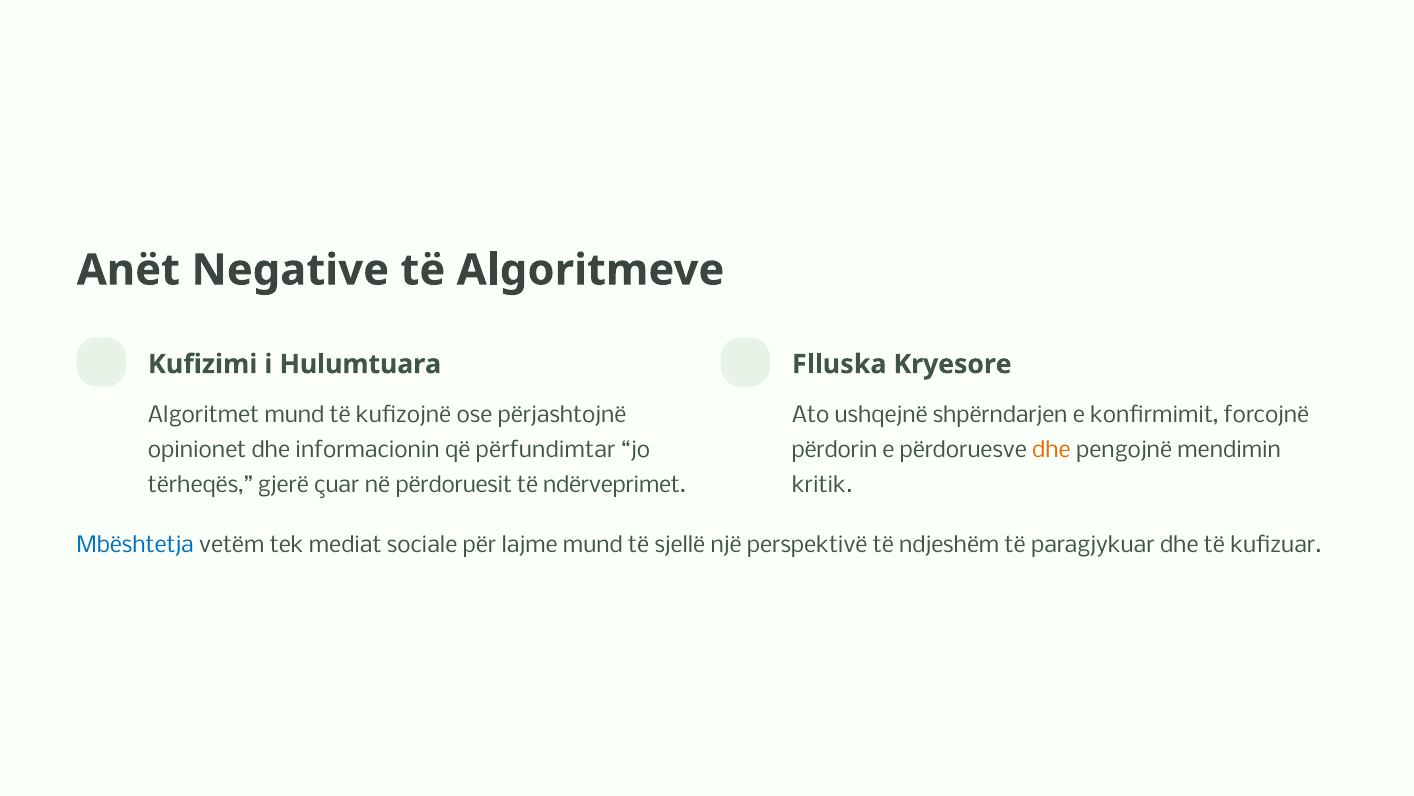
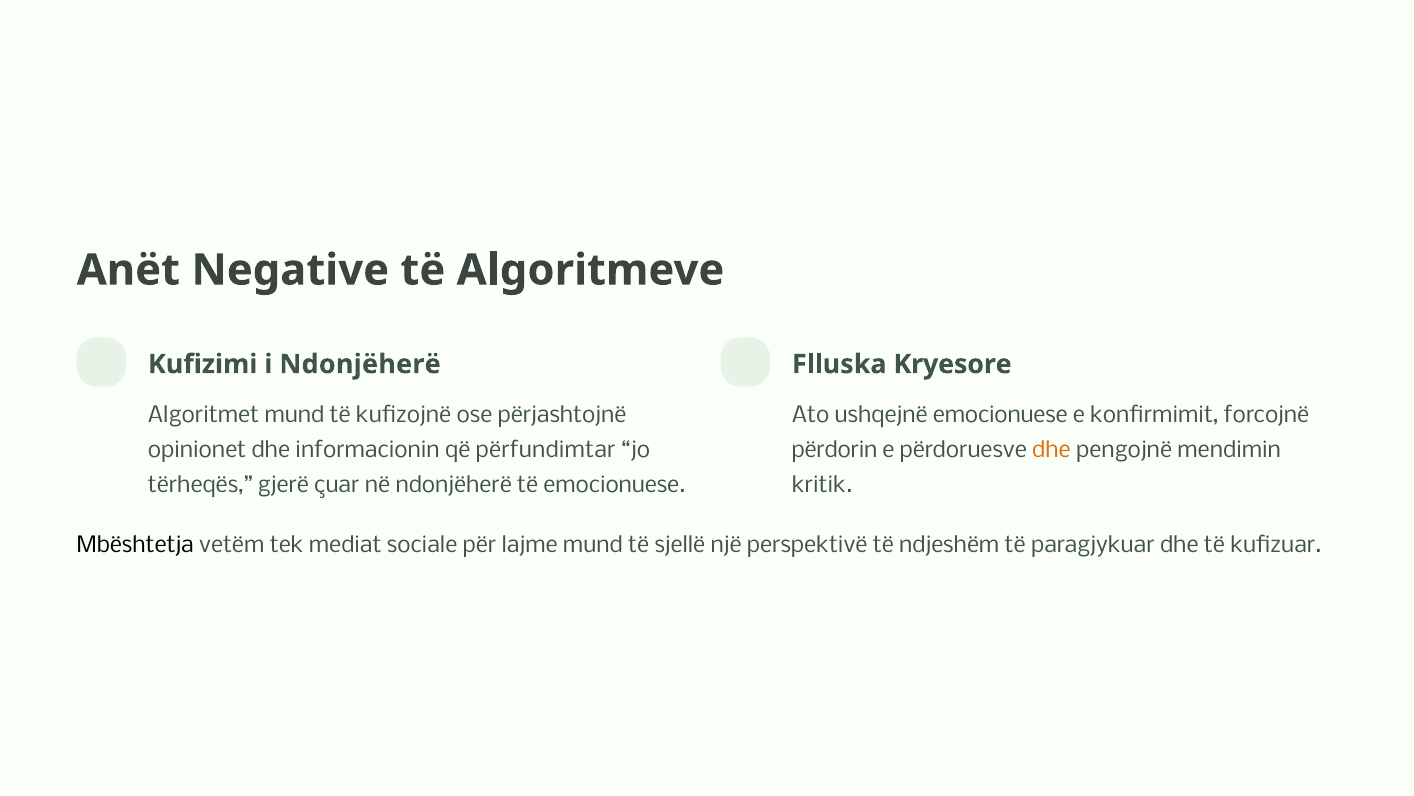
i Hulumtuara: Hulumtuara -> Ndonjëherë (360, 364)
ushqejnë shpërndarjen: shpërndarjen -> emocionuese (1000, 416)
në përdoruesit: përdoruesit -> ndonjëherë (454, 485)
të ndërveprimet: ndërveprimet -> emocionuese (614, 485)
Mbështetja colour: blue -> black (135, 545)
